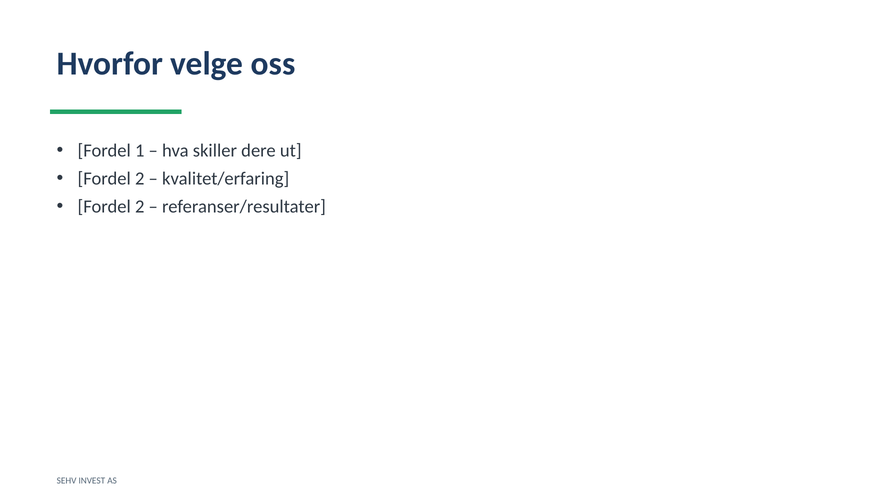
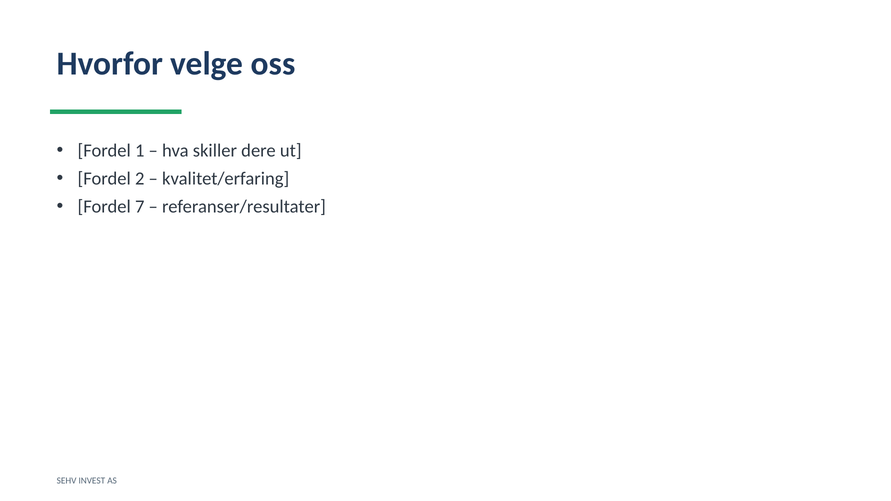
2: 2 -> 7 (140, 207)
